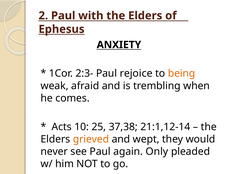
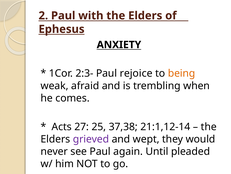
10: 10 -> 27 (82, 126)
grieved colour: orange -> purple (91, 139)
Only: Only -> Until (157, 151)
